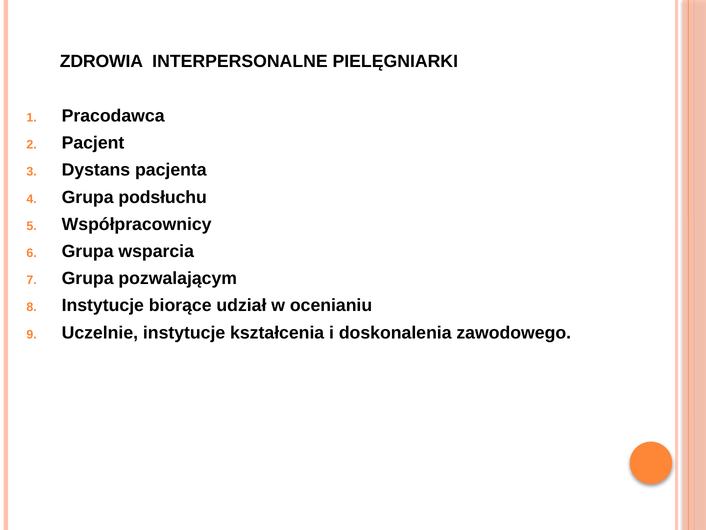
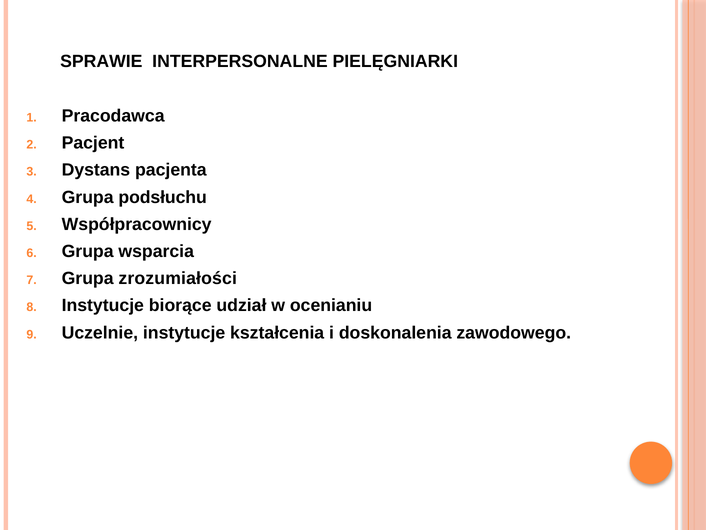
ZDROWIA: ZDROWIA -> SPRAWIE (101, 61)
pozwalającym: pozwalającym -> zrozumiałości (178, 278)
